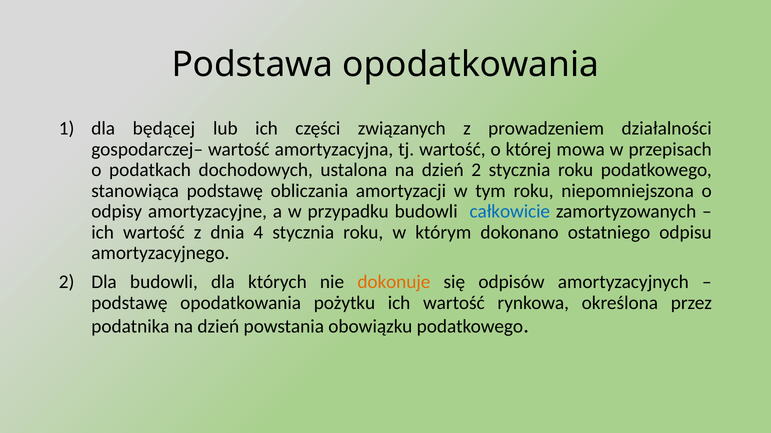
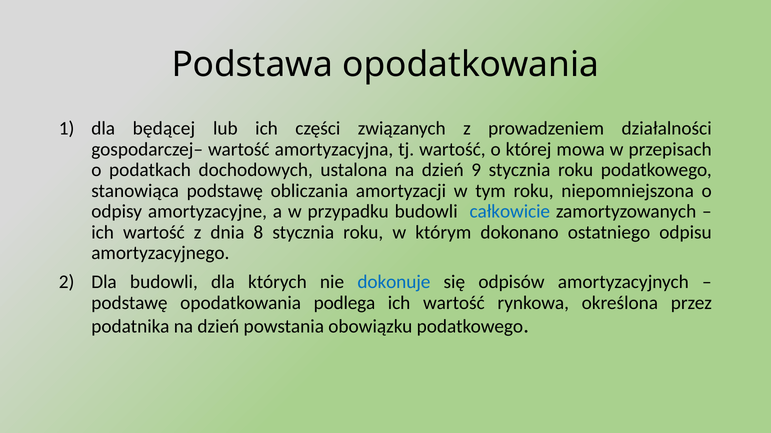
dzień 2: 2 -> 9 (476, 170)
4: 4 -> 8 (258, 233)
dokonuje colour: orange -> blue (394, 282)
pożytku: pożytku -> podlega (344, 303)
